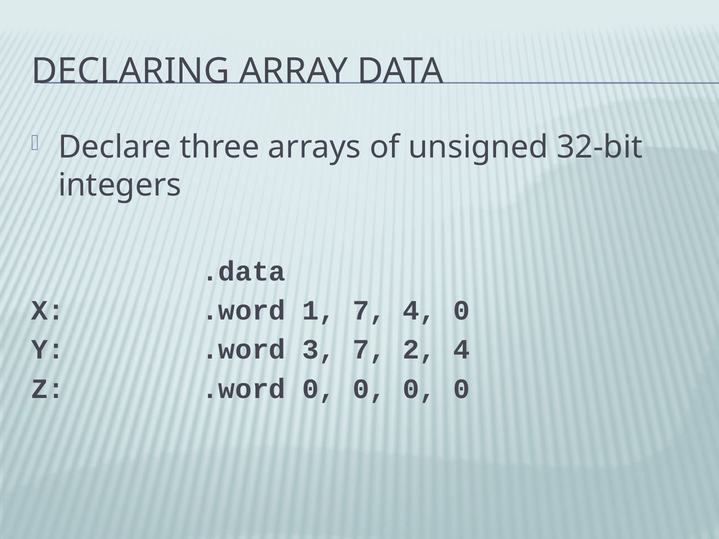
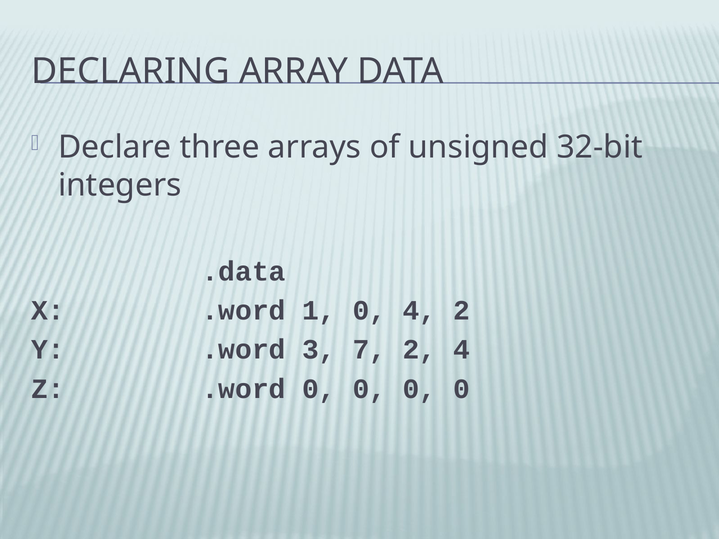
1 7: 7 -> 0 (369, 311)
4 0: 0 -> 2 (461, 311)
